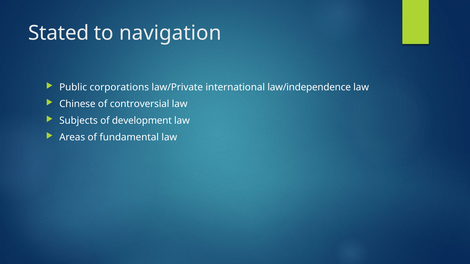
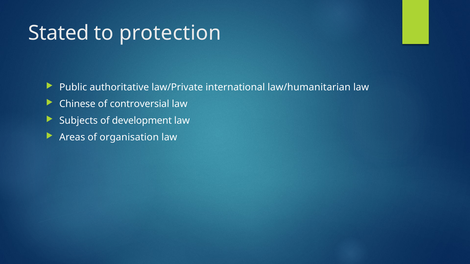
navigation: navigation -> protection (170, 33)
corporations: corporations -> authoritative (119, 87)
law/independence: law/independence -> law/humanitarian (309, 87)
fundamental: fundamental -> organisation (129, 137)
